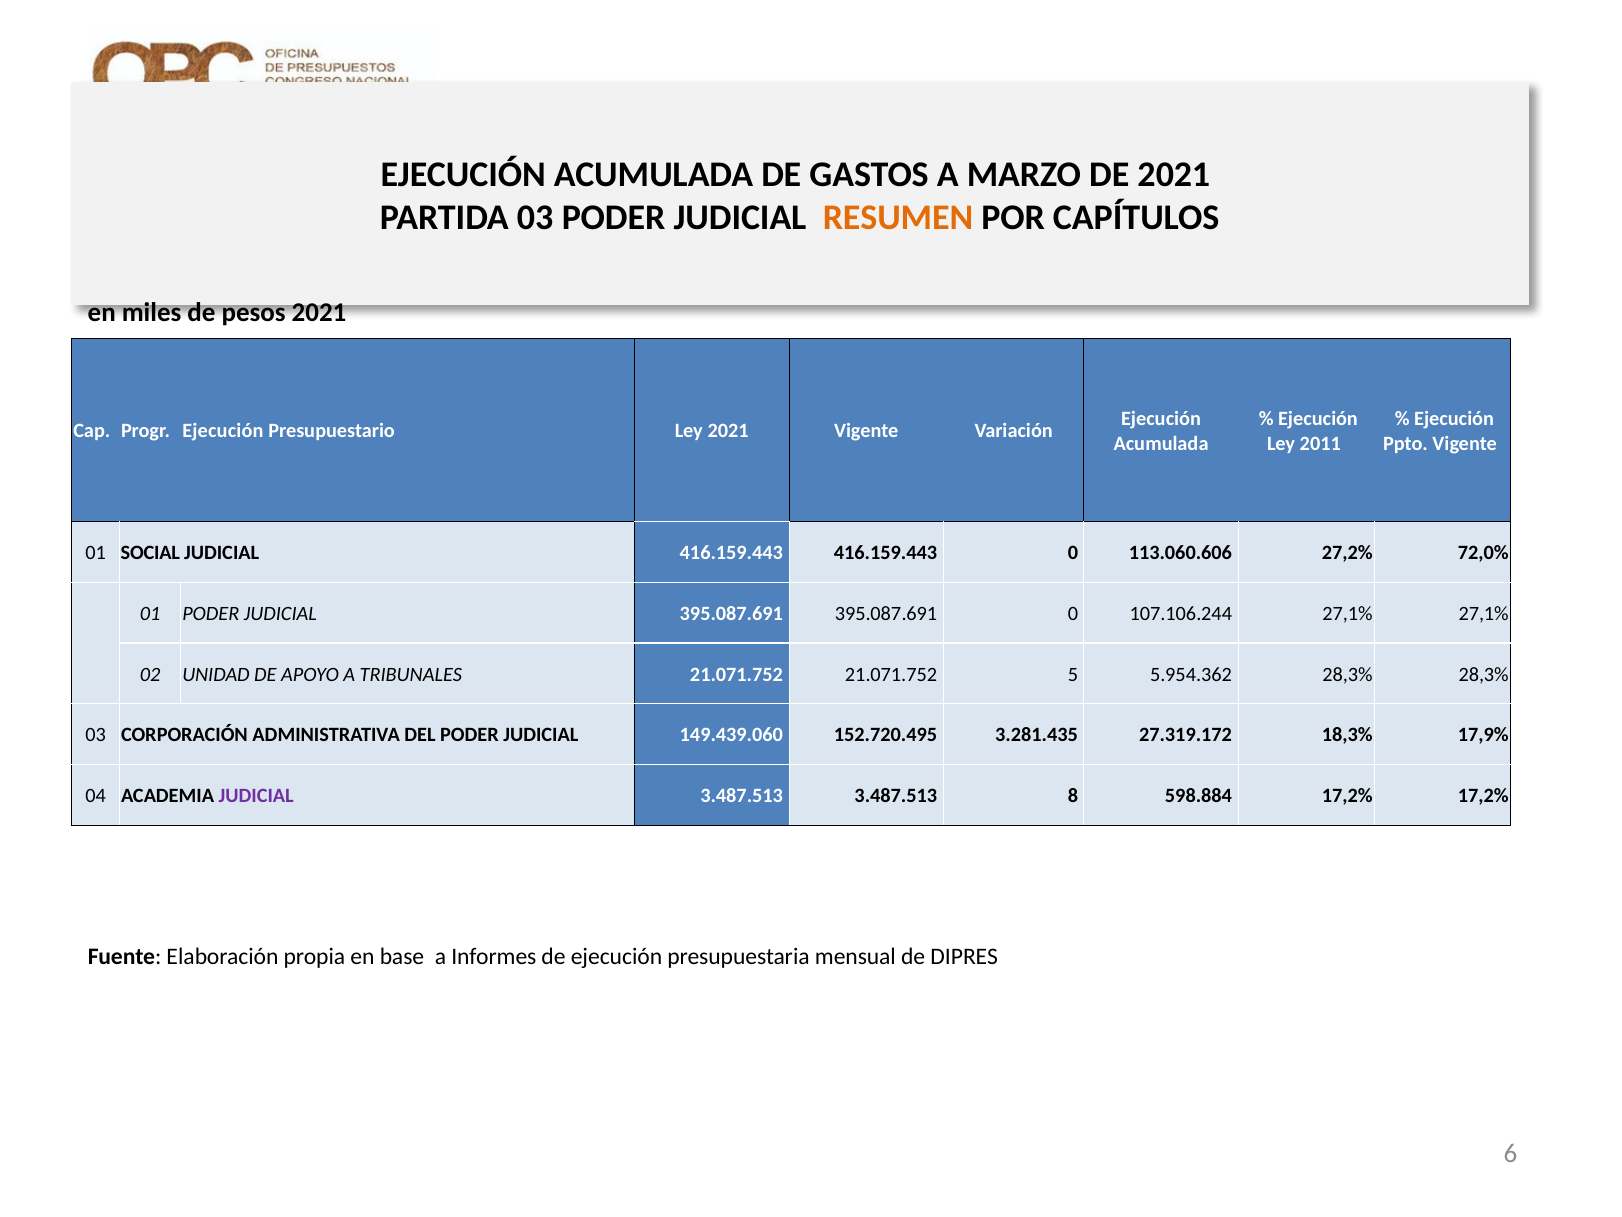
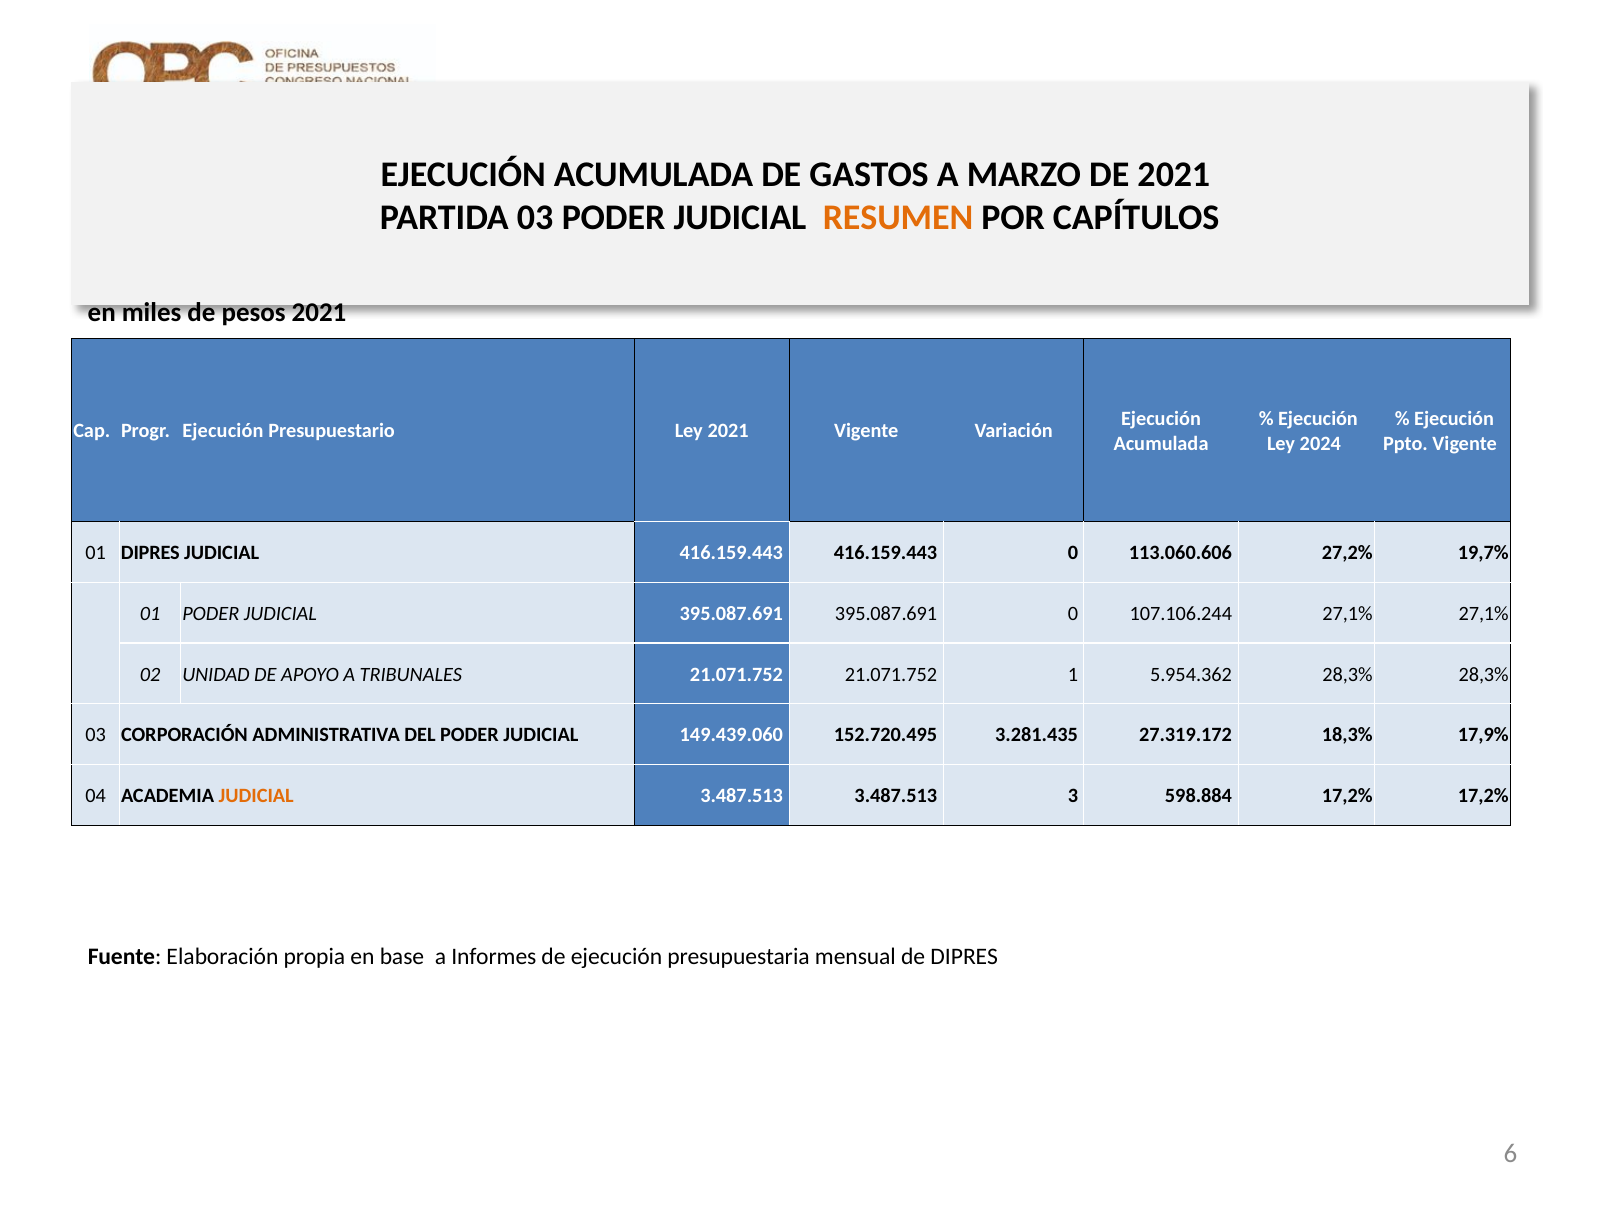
2011: 2011 -> 2024 (1320, 443)
01 SOCIAL: SOCIAL -> DIPRES (150, 553)
72,0%: 72,0% -> 19,7% (1483, 553)
5: 5 -> 1 (1073, 674)
JUDICIAL colour: purple -> orange (256, 796)
8: 8 -> 3 (1073, 796)
